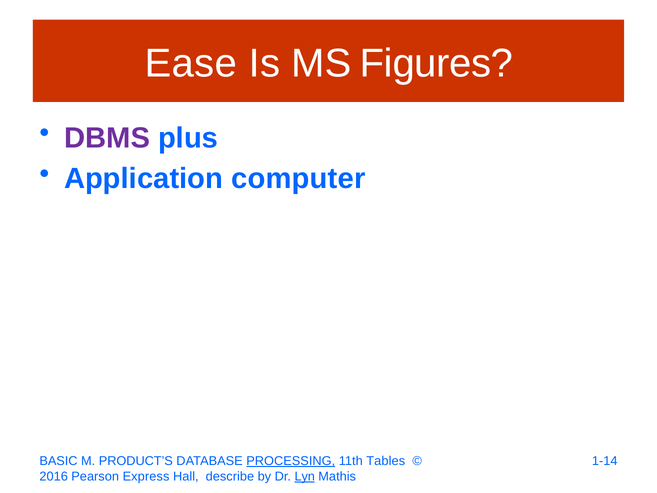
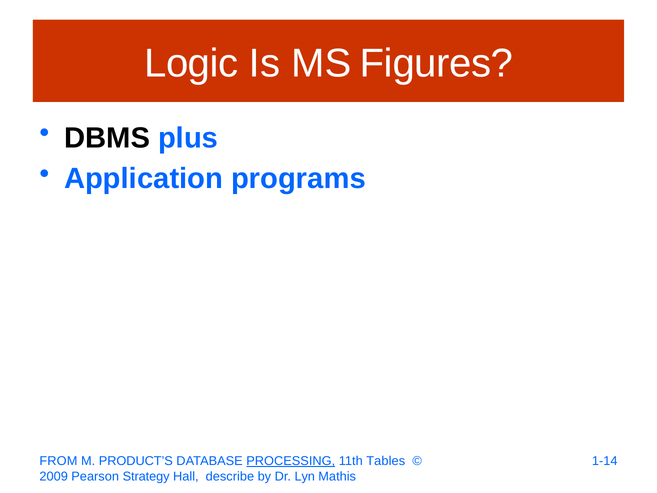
Ease: Ease -> Logic (191, 64)
DBMS colour: purple -> black (107, 138)
computer: computer -> programs (298, 179)
BASIC: BASIC -> FROM (58, 461)
2016: 2016 -> 2009 (54, 476)
Express: Express -> Strategy (146, 476)
Lyn underline: present -> none (305, 476)
